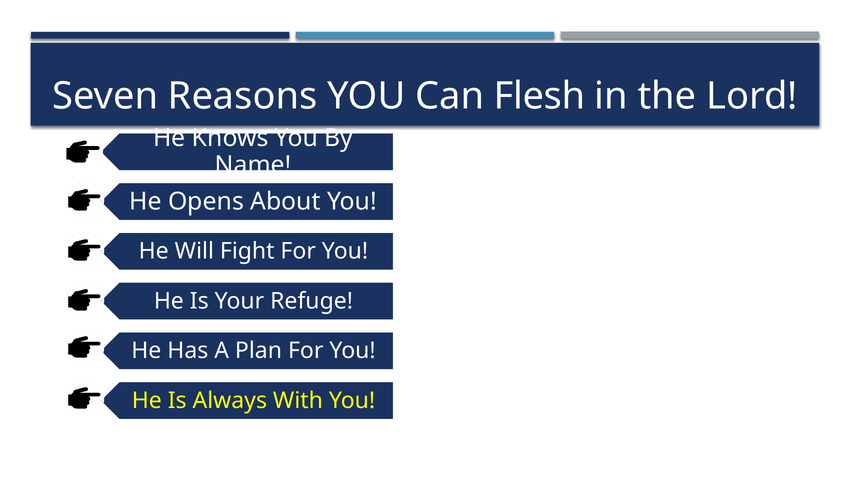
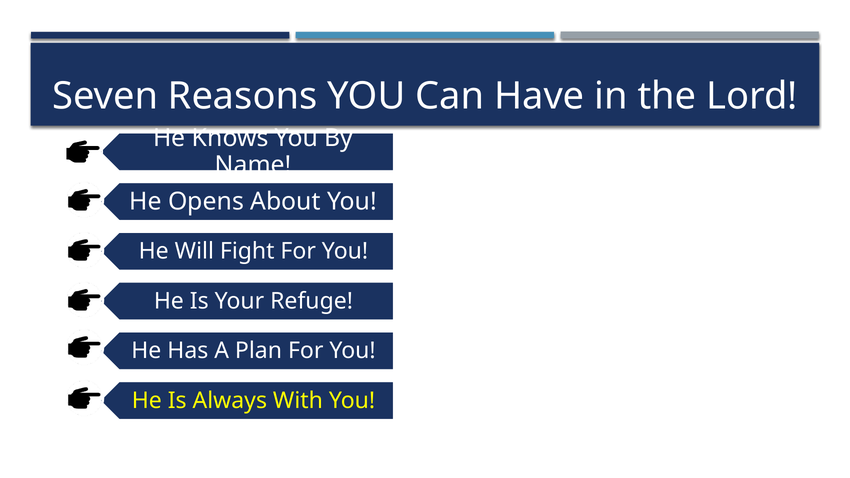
Flesh: Flesh -> Have (539, 96)
